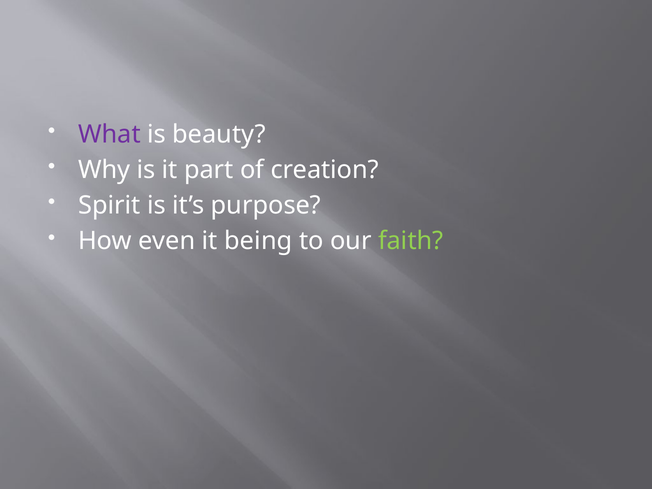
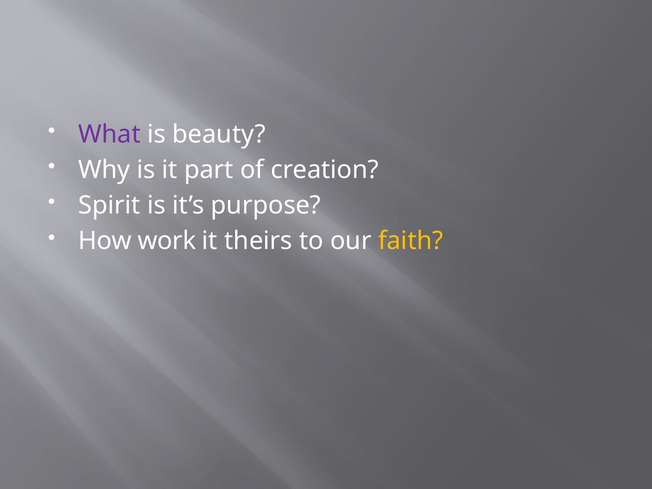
even: even -> work (167, 241)
being: being -> theirs (258, 241)
faith colour: light green -> yellow (411, 241)
